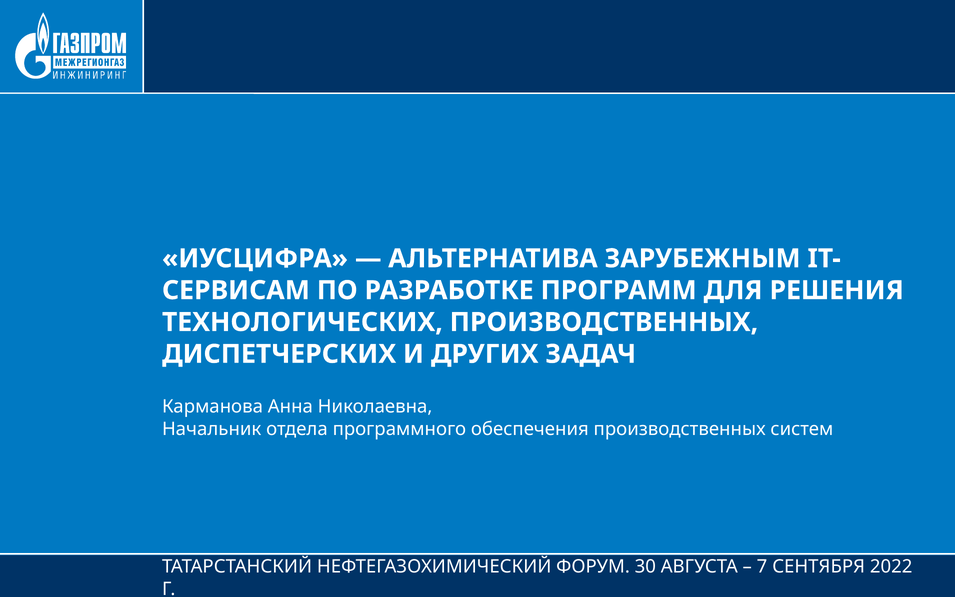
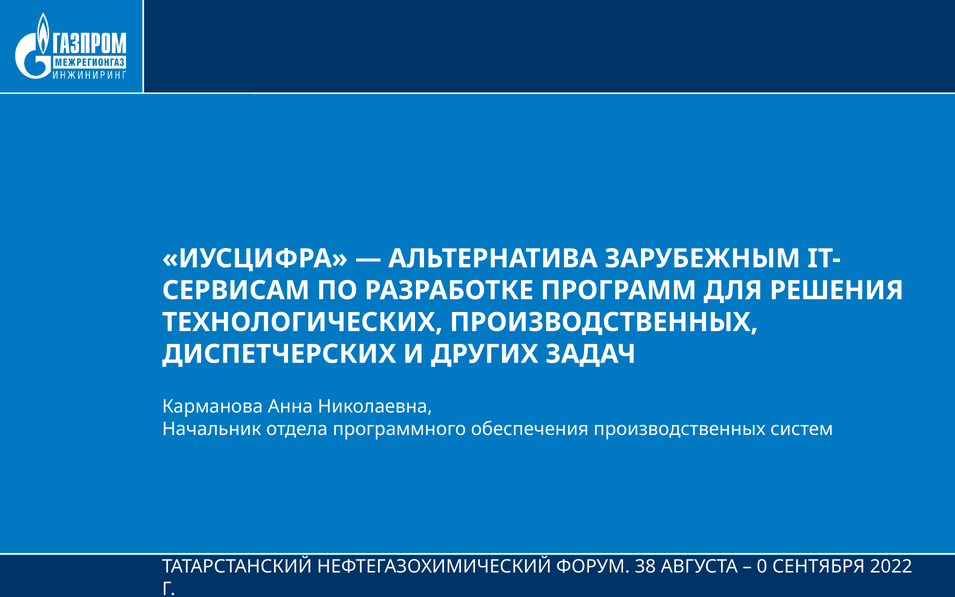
30: 30 -> 38 (645, 567)
7: 7 -> 0 (762, 567)
